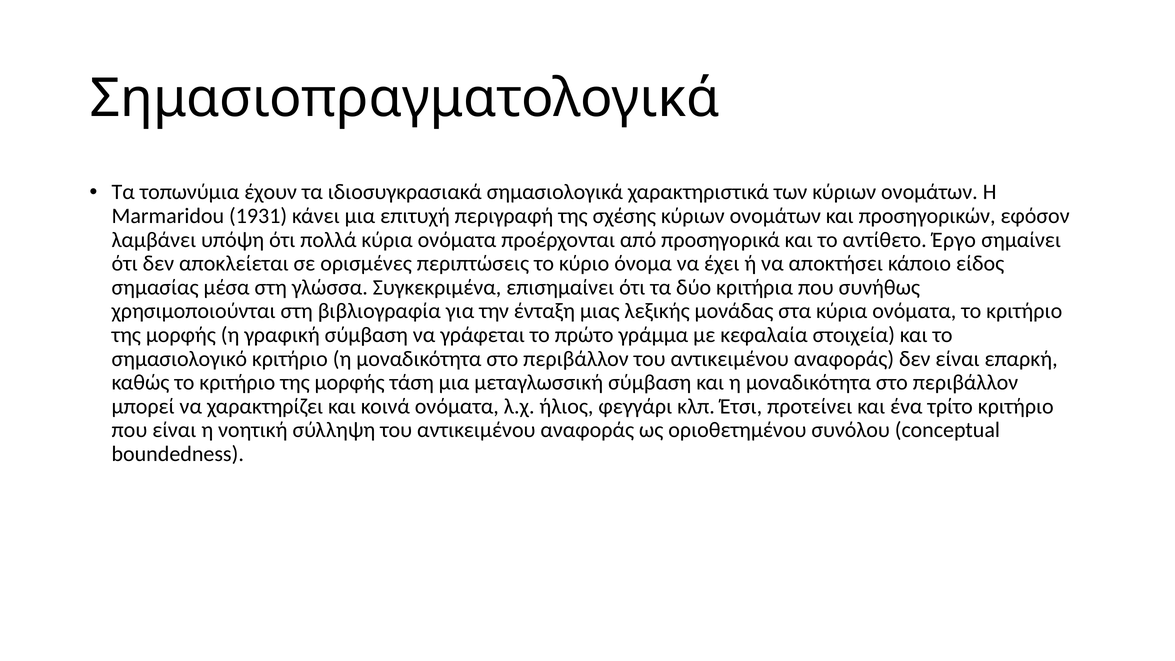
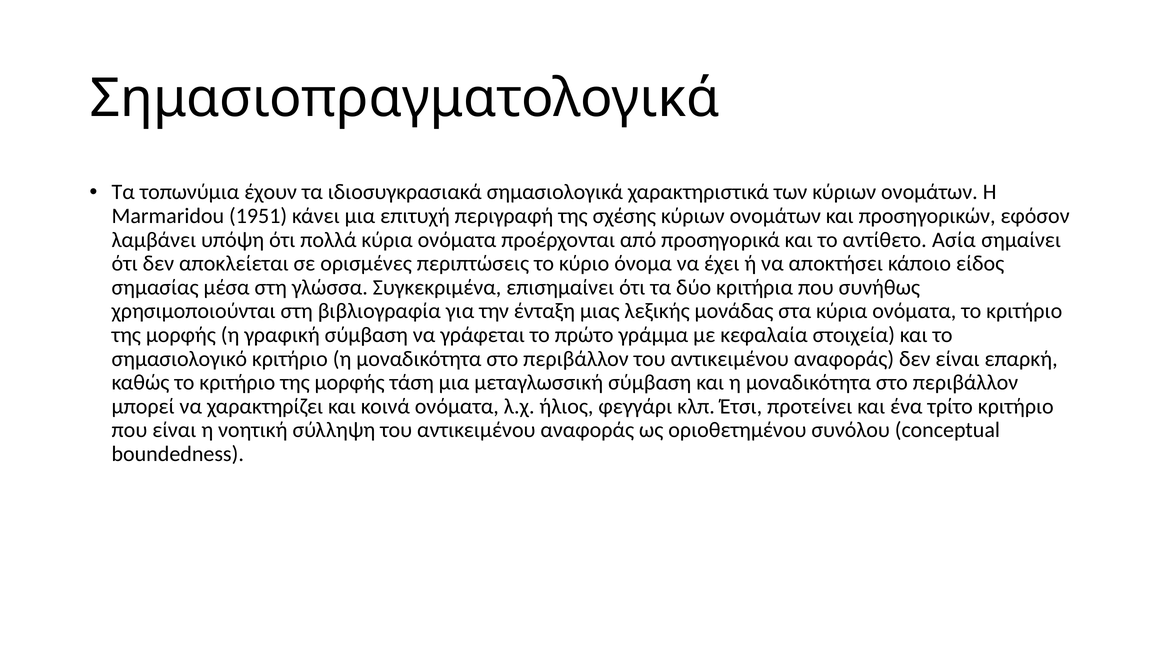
1931: 1931 -> 1951 (258, 216)
Έργο: Έργο -> Ασία (954, 240)
